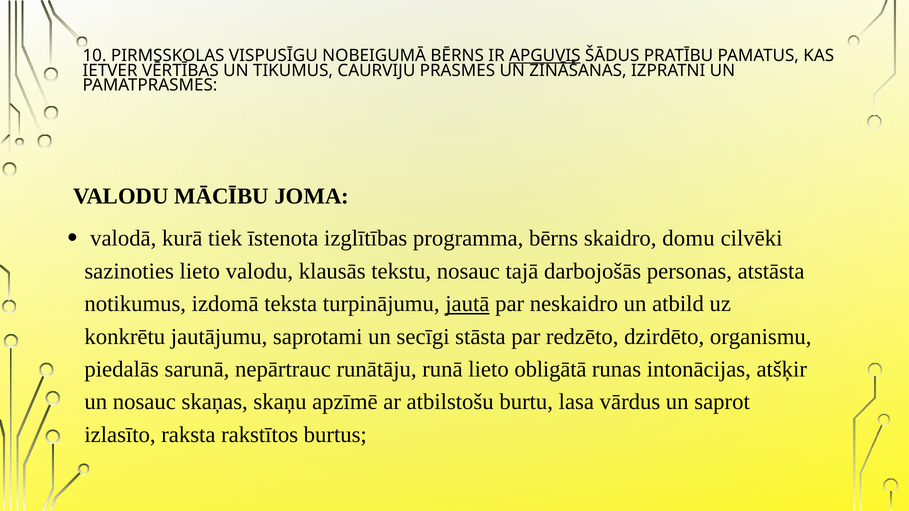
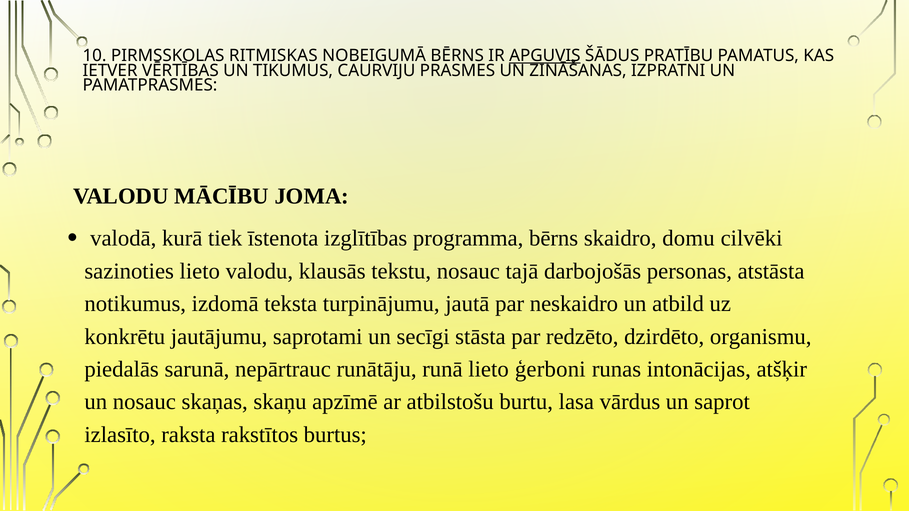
VISPUSĪGU: VISPUSĪGU -> RITMISKAS (273, 56)
jautā underline: present -> none (467, 304)
obligātā: obligātā -> ģerboni (550, 369)
